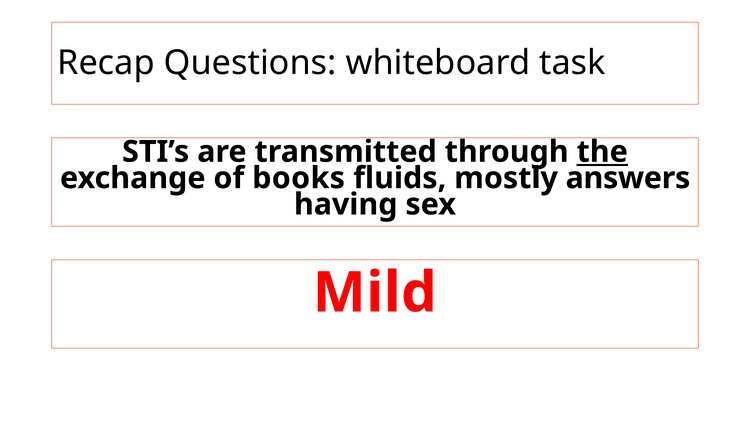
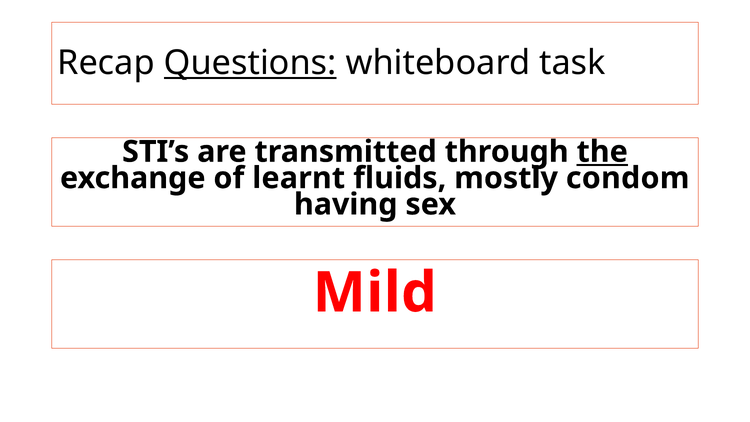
Questions underline: none -> present (250, 63)
books: books -> learnt (299, 178)
answers: answers -> condom (628, 178)
